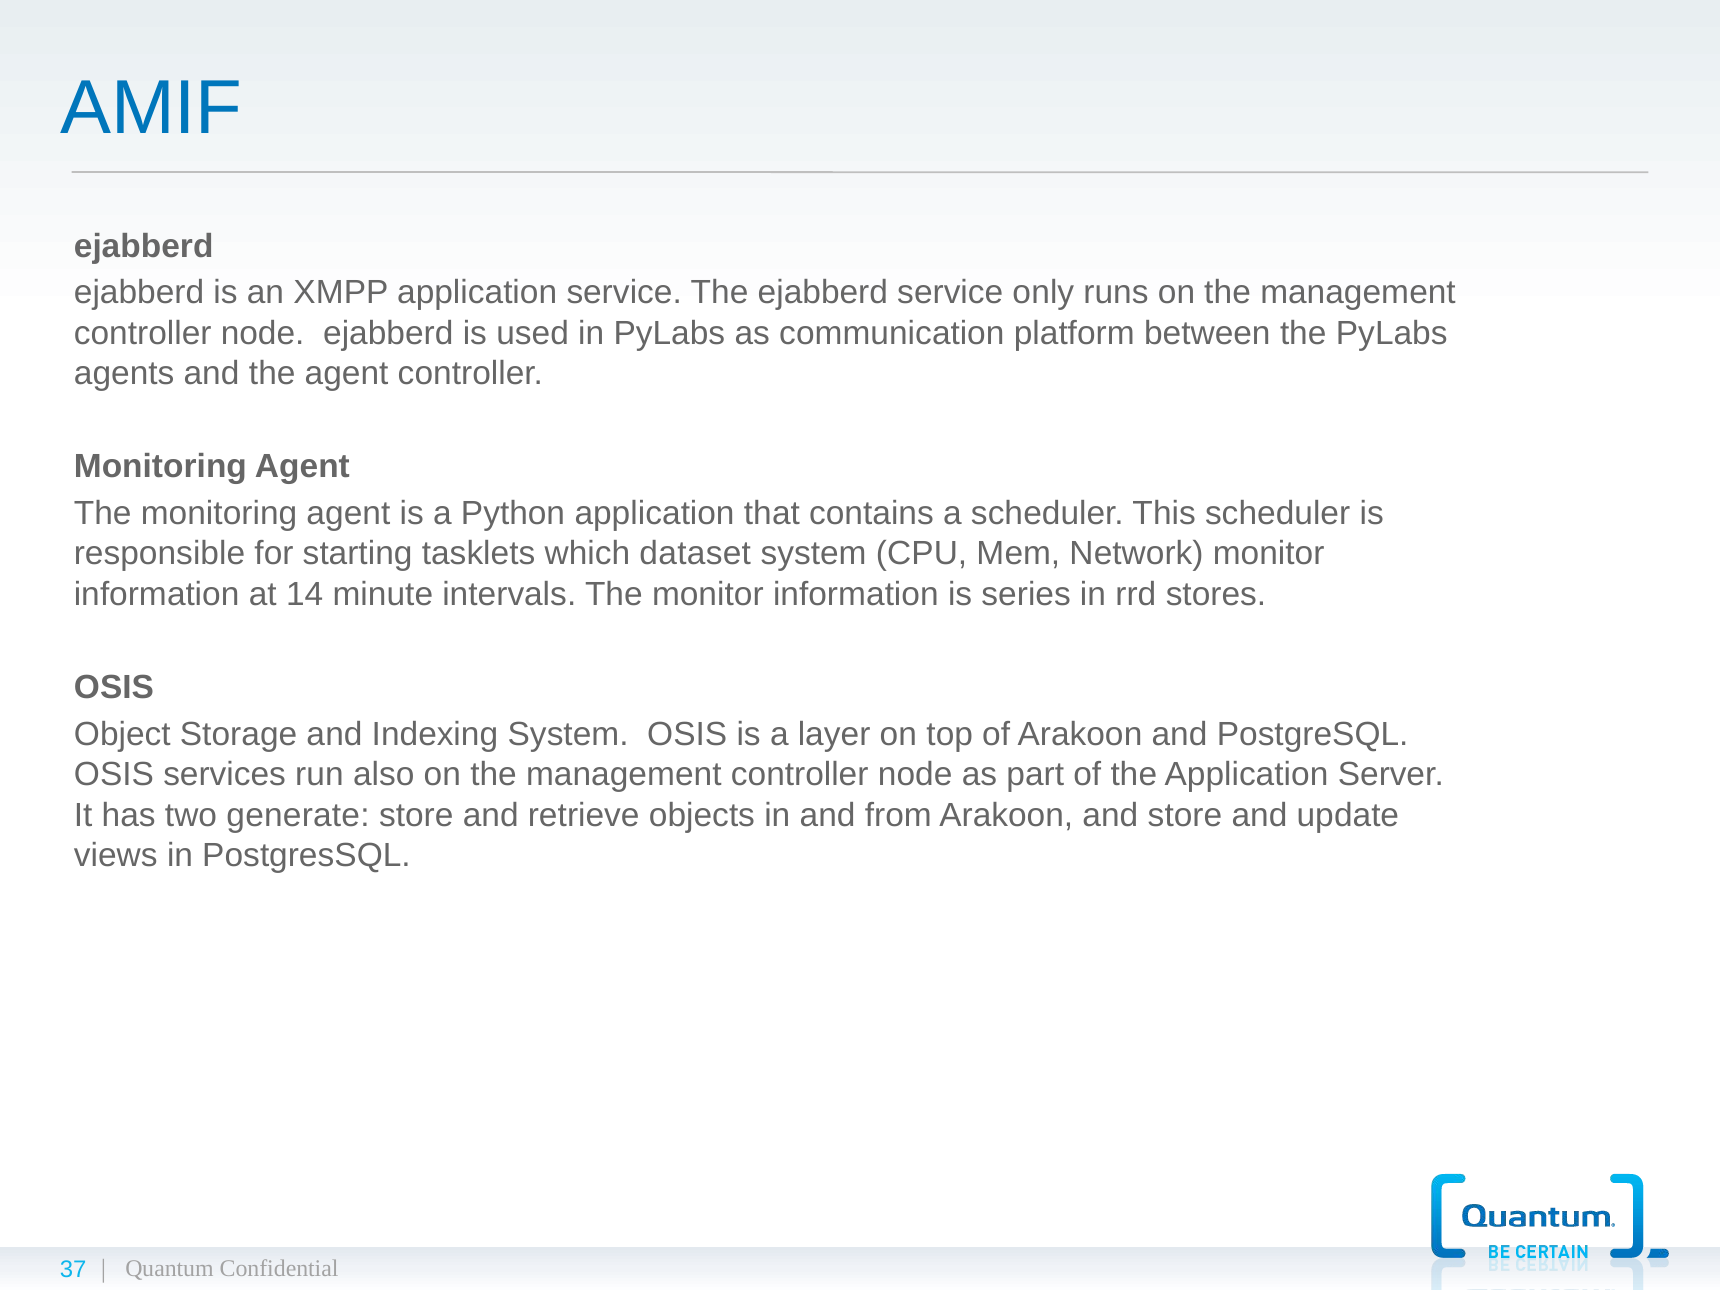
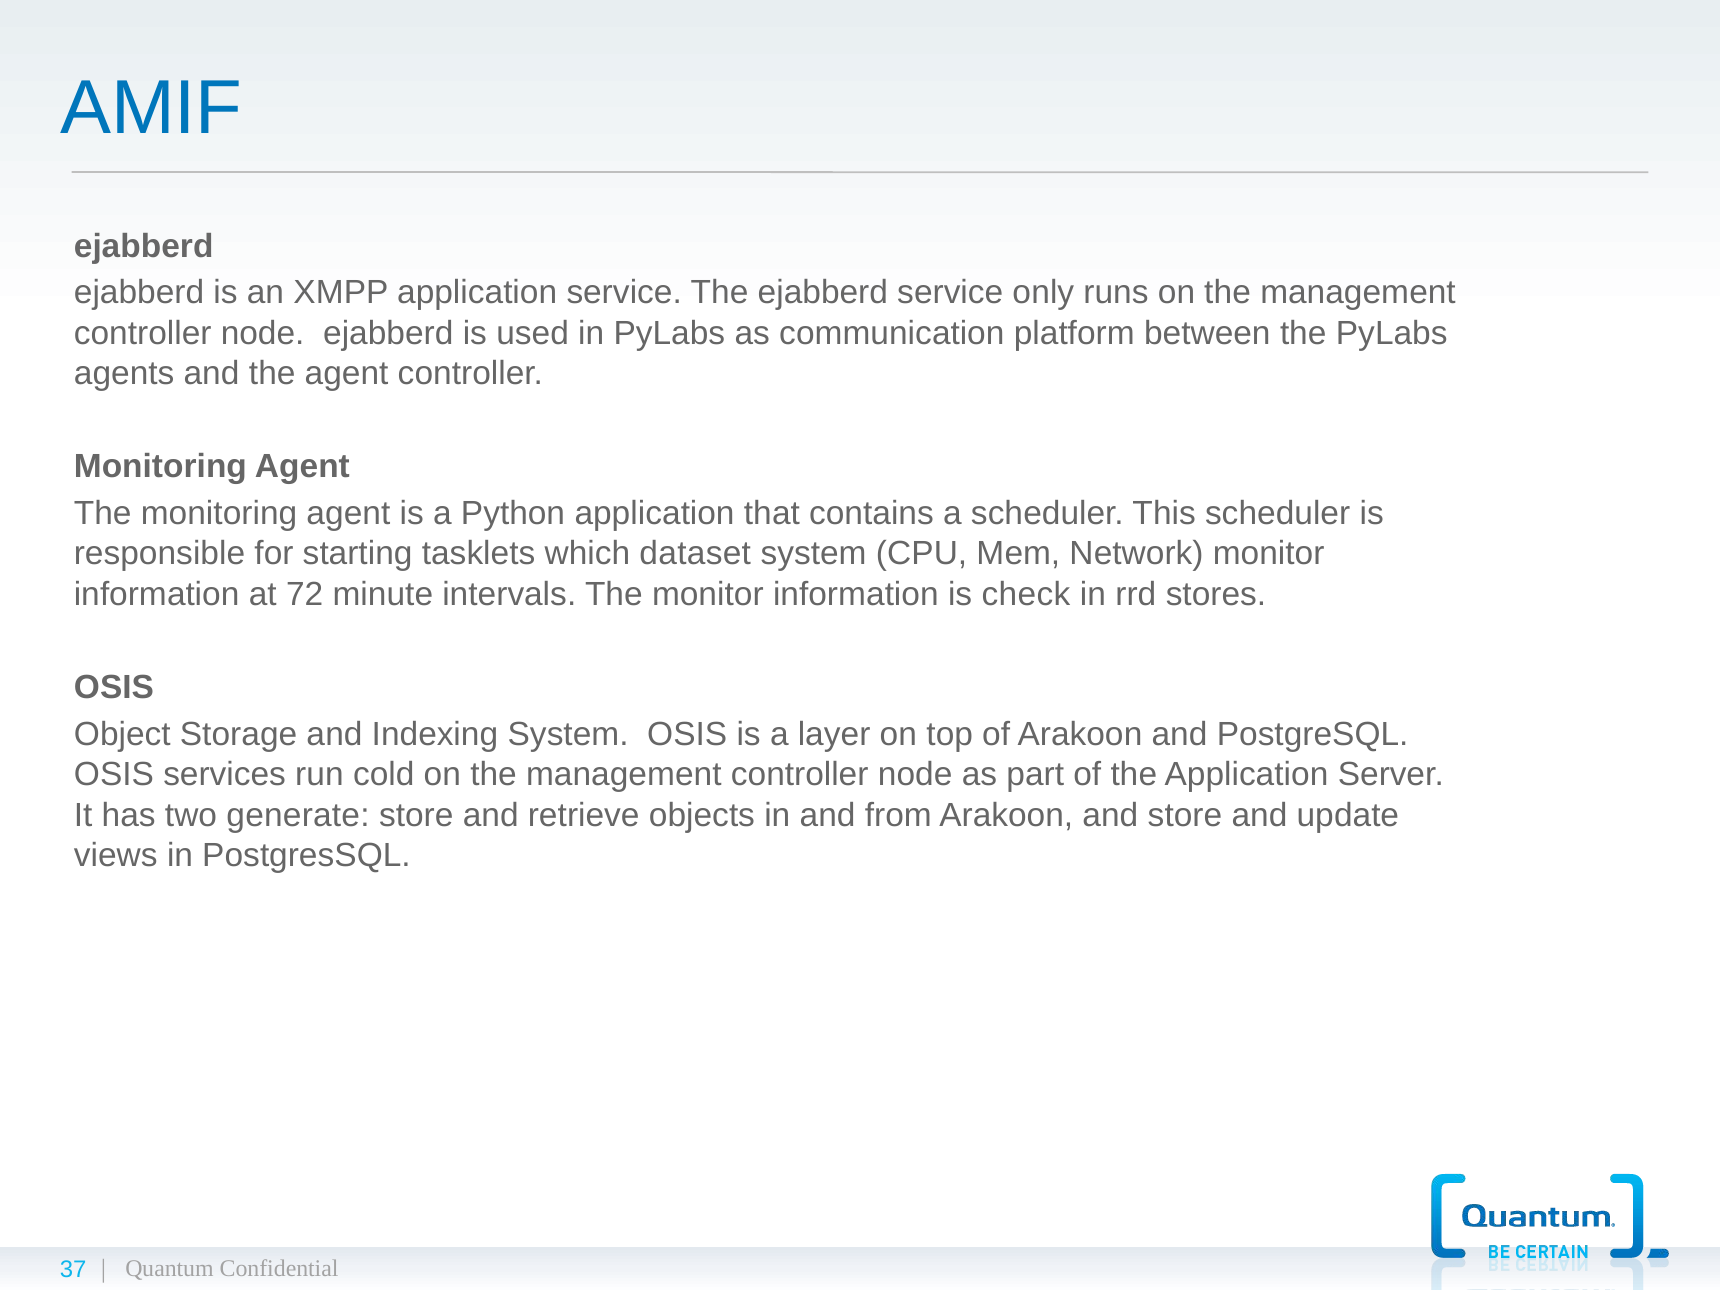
14: 14 -> 72 (305, 594)
series: series -> check (1026, 594)
also: also -> cold (384, 775)
